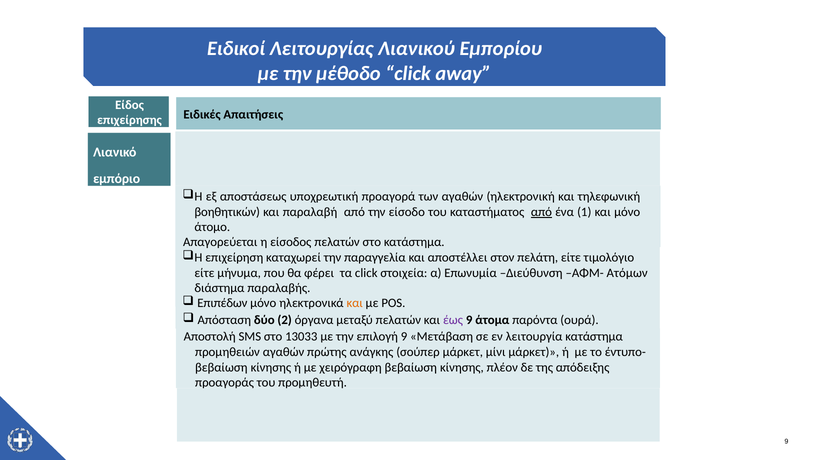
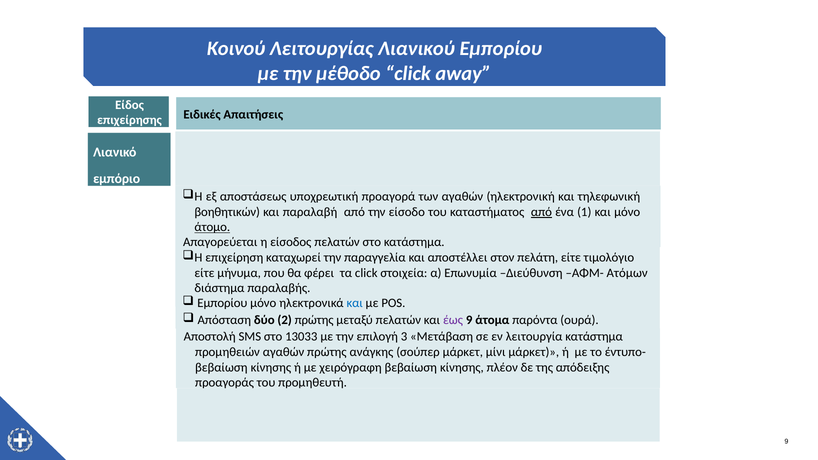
Ειδικοί: Ειδικοί -> Κοινού (236, 49)
άτομο underline: none -> present (212, 227)
Επιπέδων: Επιπέδων -> Εμπορίου (222, 303)
και colour: orange -> blue (355, 303)
2 όργανα: όργανα -> πρώτης (314, 320)
επιλογή 9: 9 -> 3 (404, 337)
